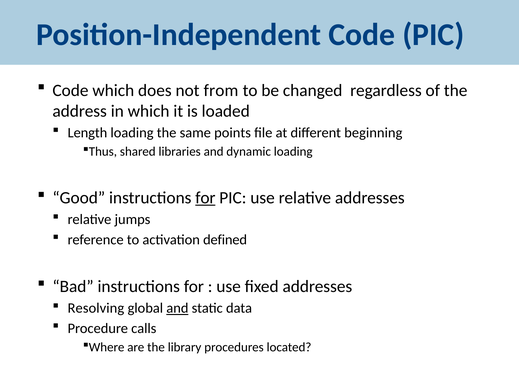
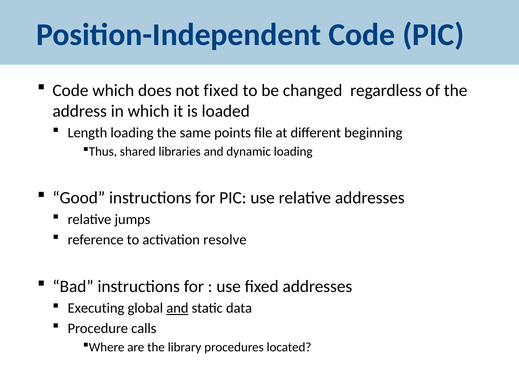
not from: from -> fixed (221, 90)
for underline: present -> none (205, 198)
defined: defined -> resolve (225, 240)
Resolving: Resolving -> Executing (96, 308)
